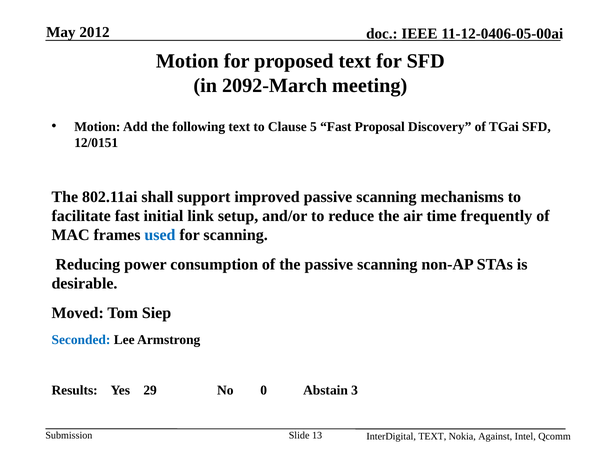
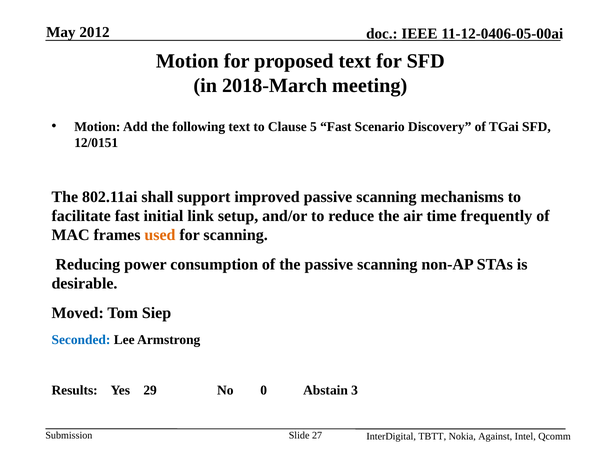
2092-March: 2092-March -> 2018-March (275, 85)
Proposal: Proposal -> Scenario (380, 127)
used colour: blue -> orange (160, 235)
13: 13 -> 27 (317, 436)
InterDigital TEXT: TEXT -> TBTT (432, 437)
